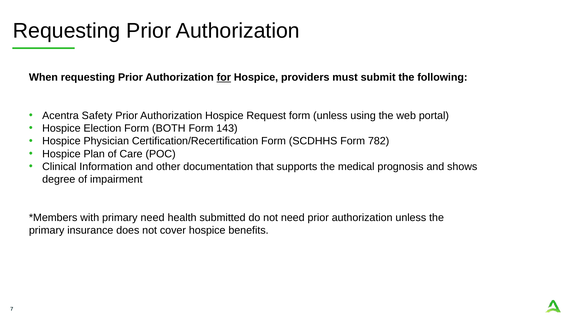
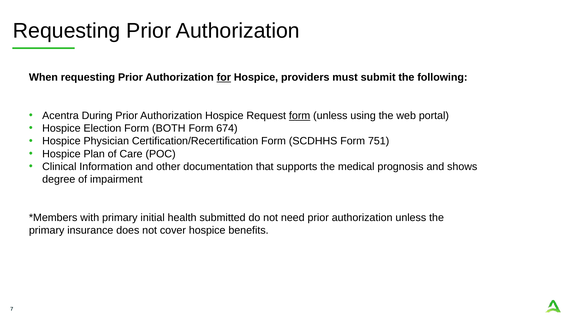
Safety: Safety -> During (97, 116)
form underline: none -> present (300, 116)
143: 143 -> 674 (227, 128)
782: 782 -> 751 (379, 141)
primary need: need -> initial (153, 218)
